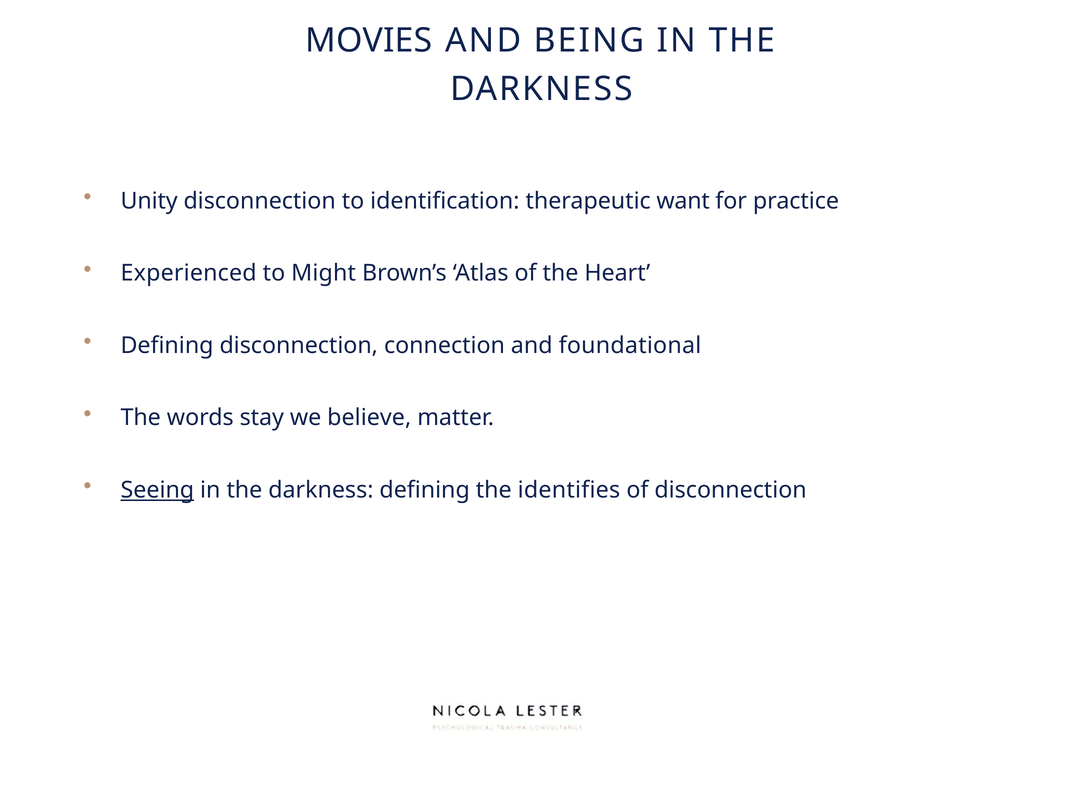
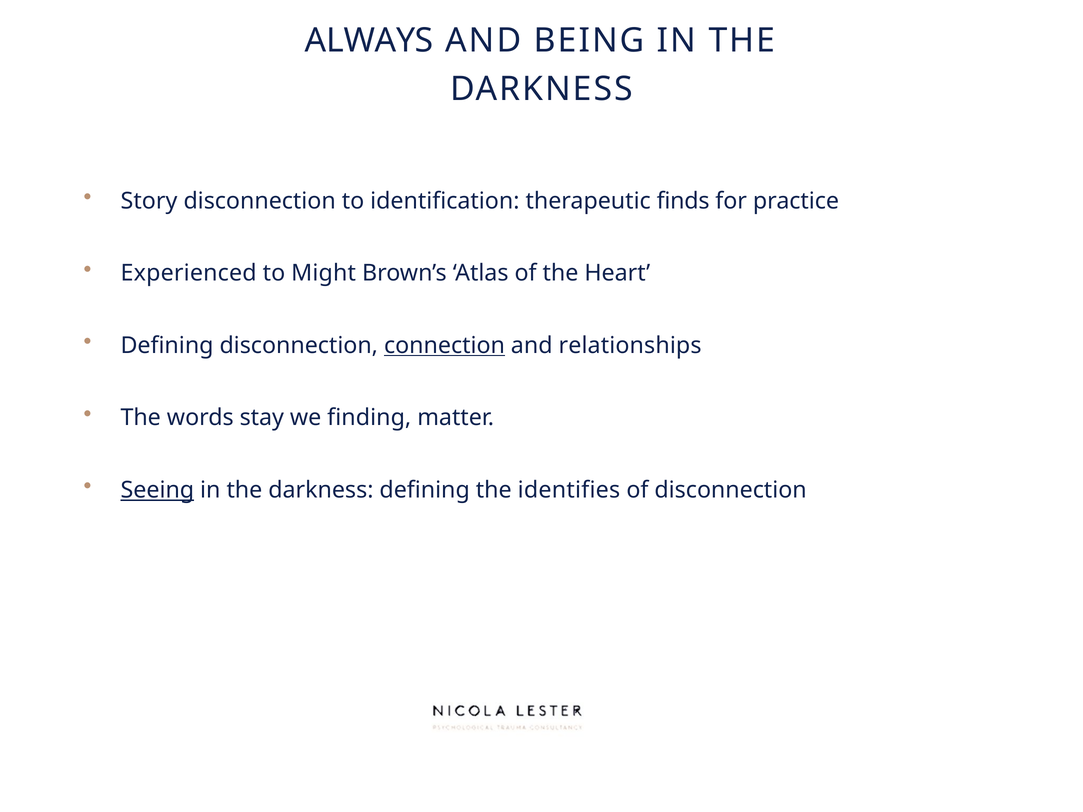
MOVIES: MOVIES -> ALWAYS (369, 40)
Unity: Unity -> Story (149, 201)
want: want -> finds (683, 201)
connection underline: none -> present (445, 346)
foundational: foundational -> relationships (630, 346)
believe: believe -> finding (369, 418)
